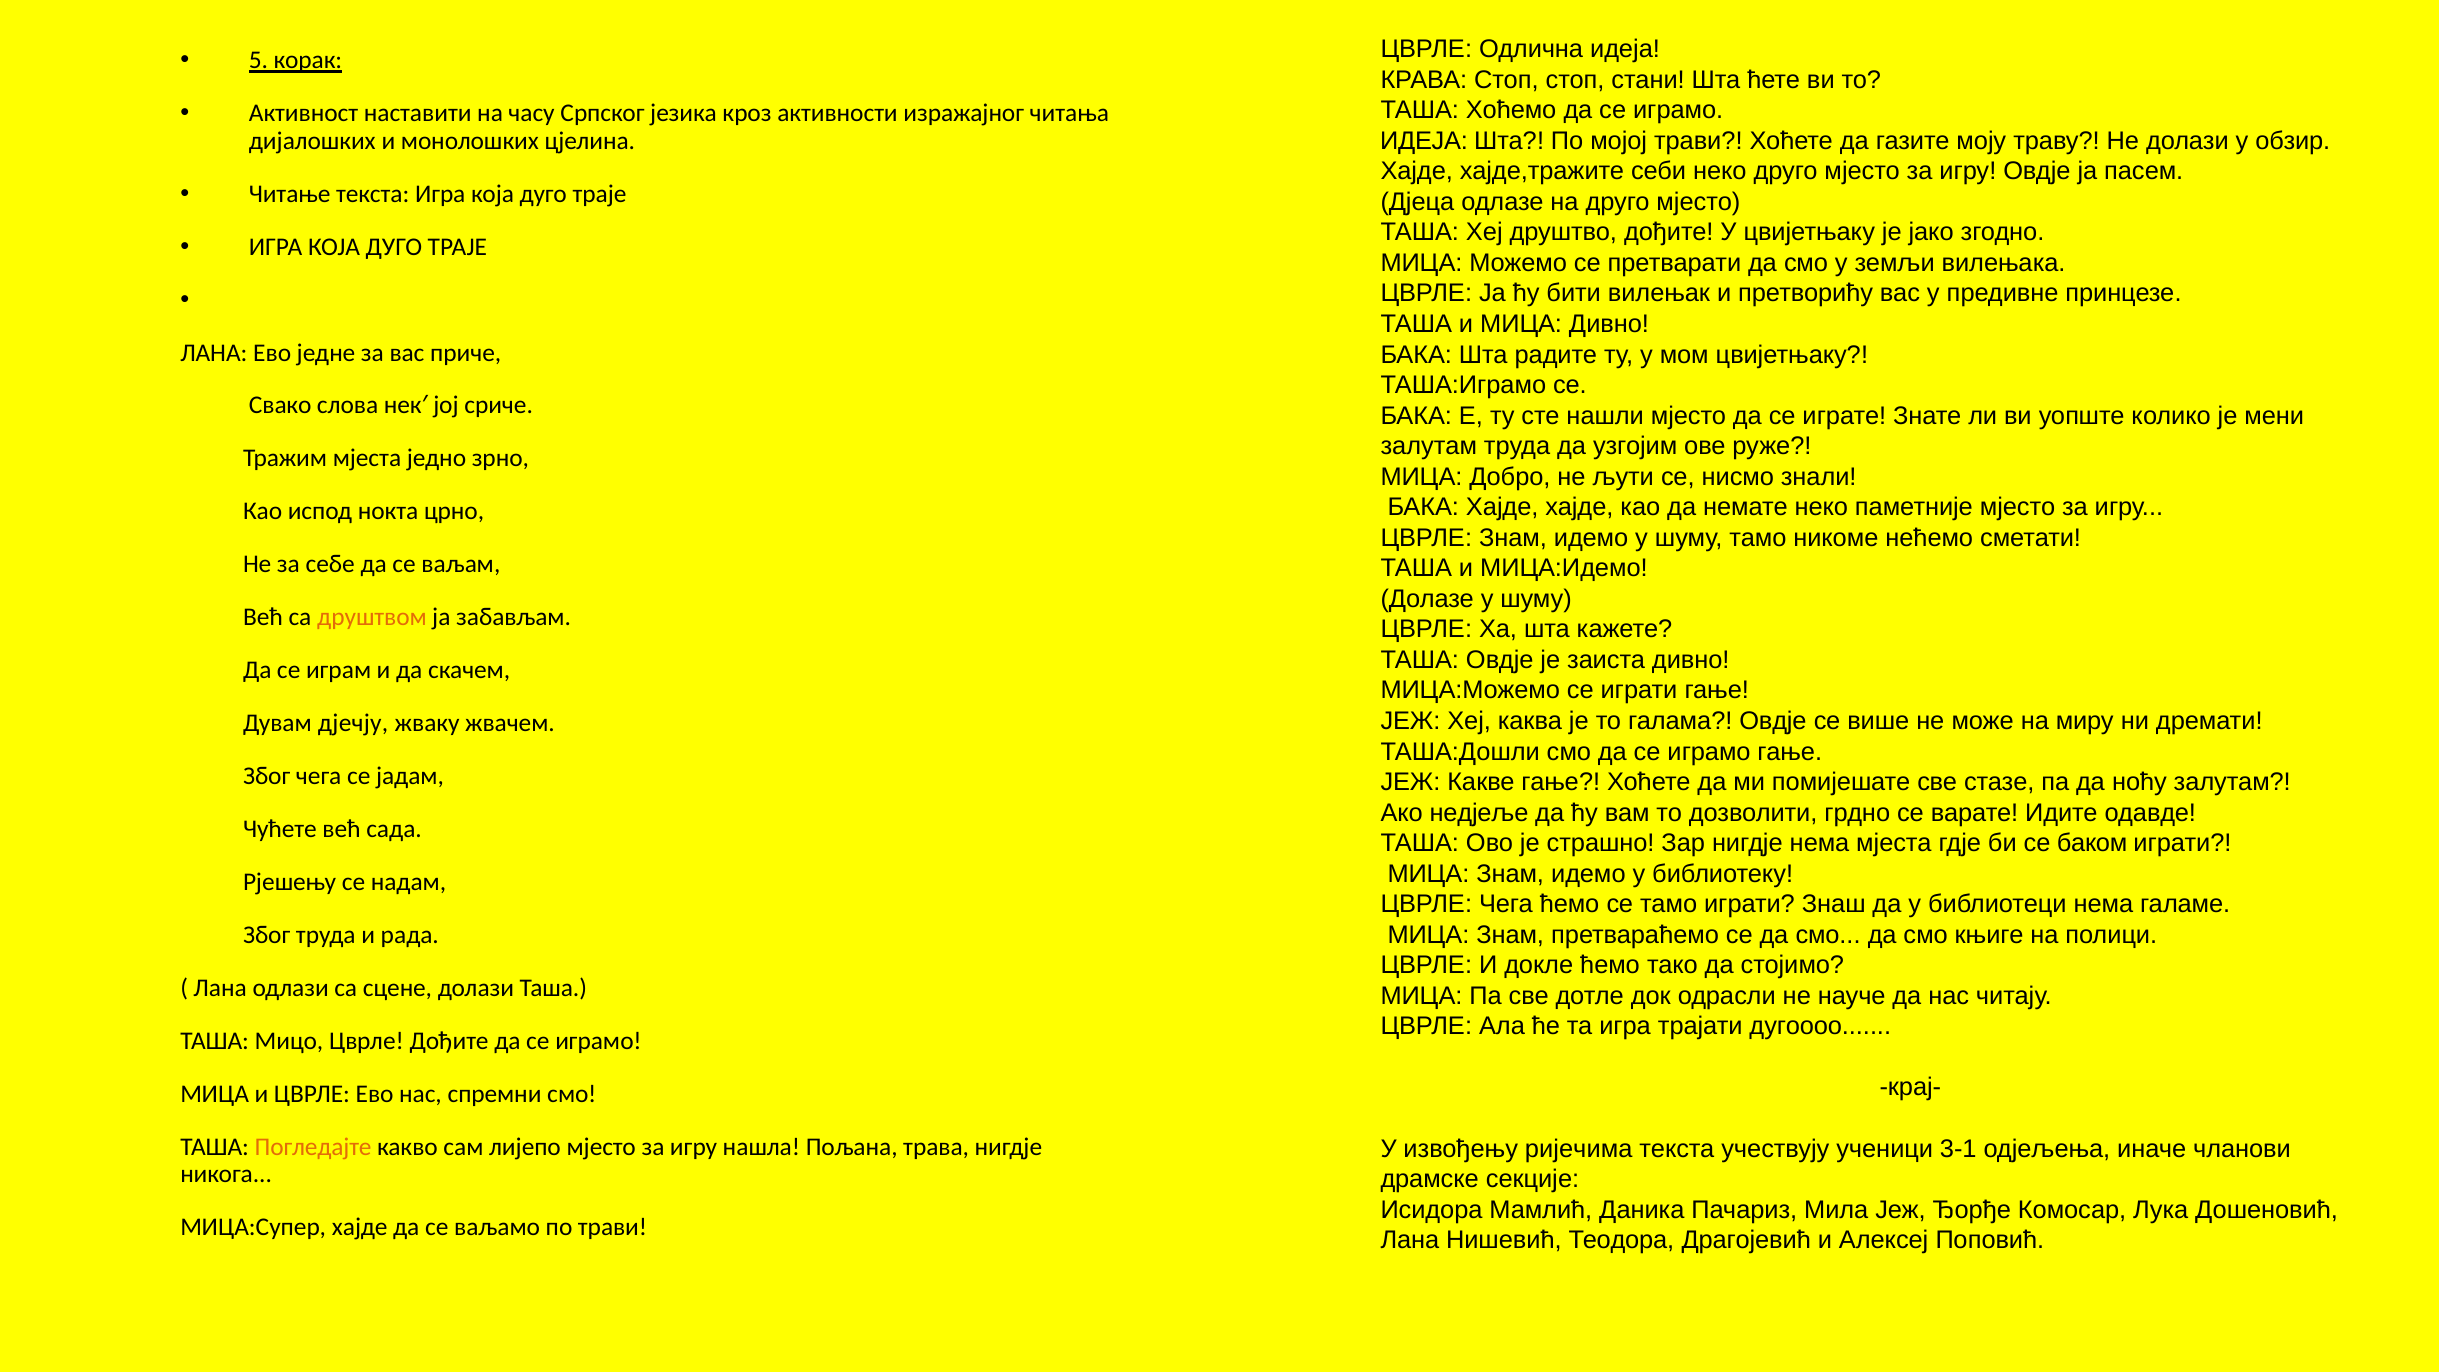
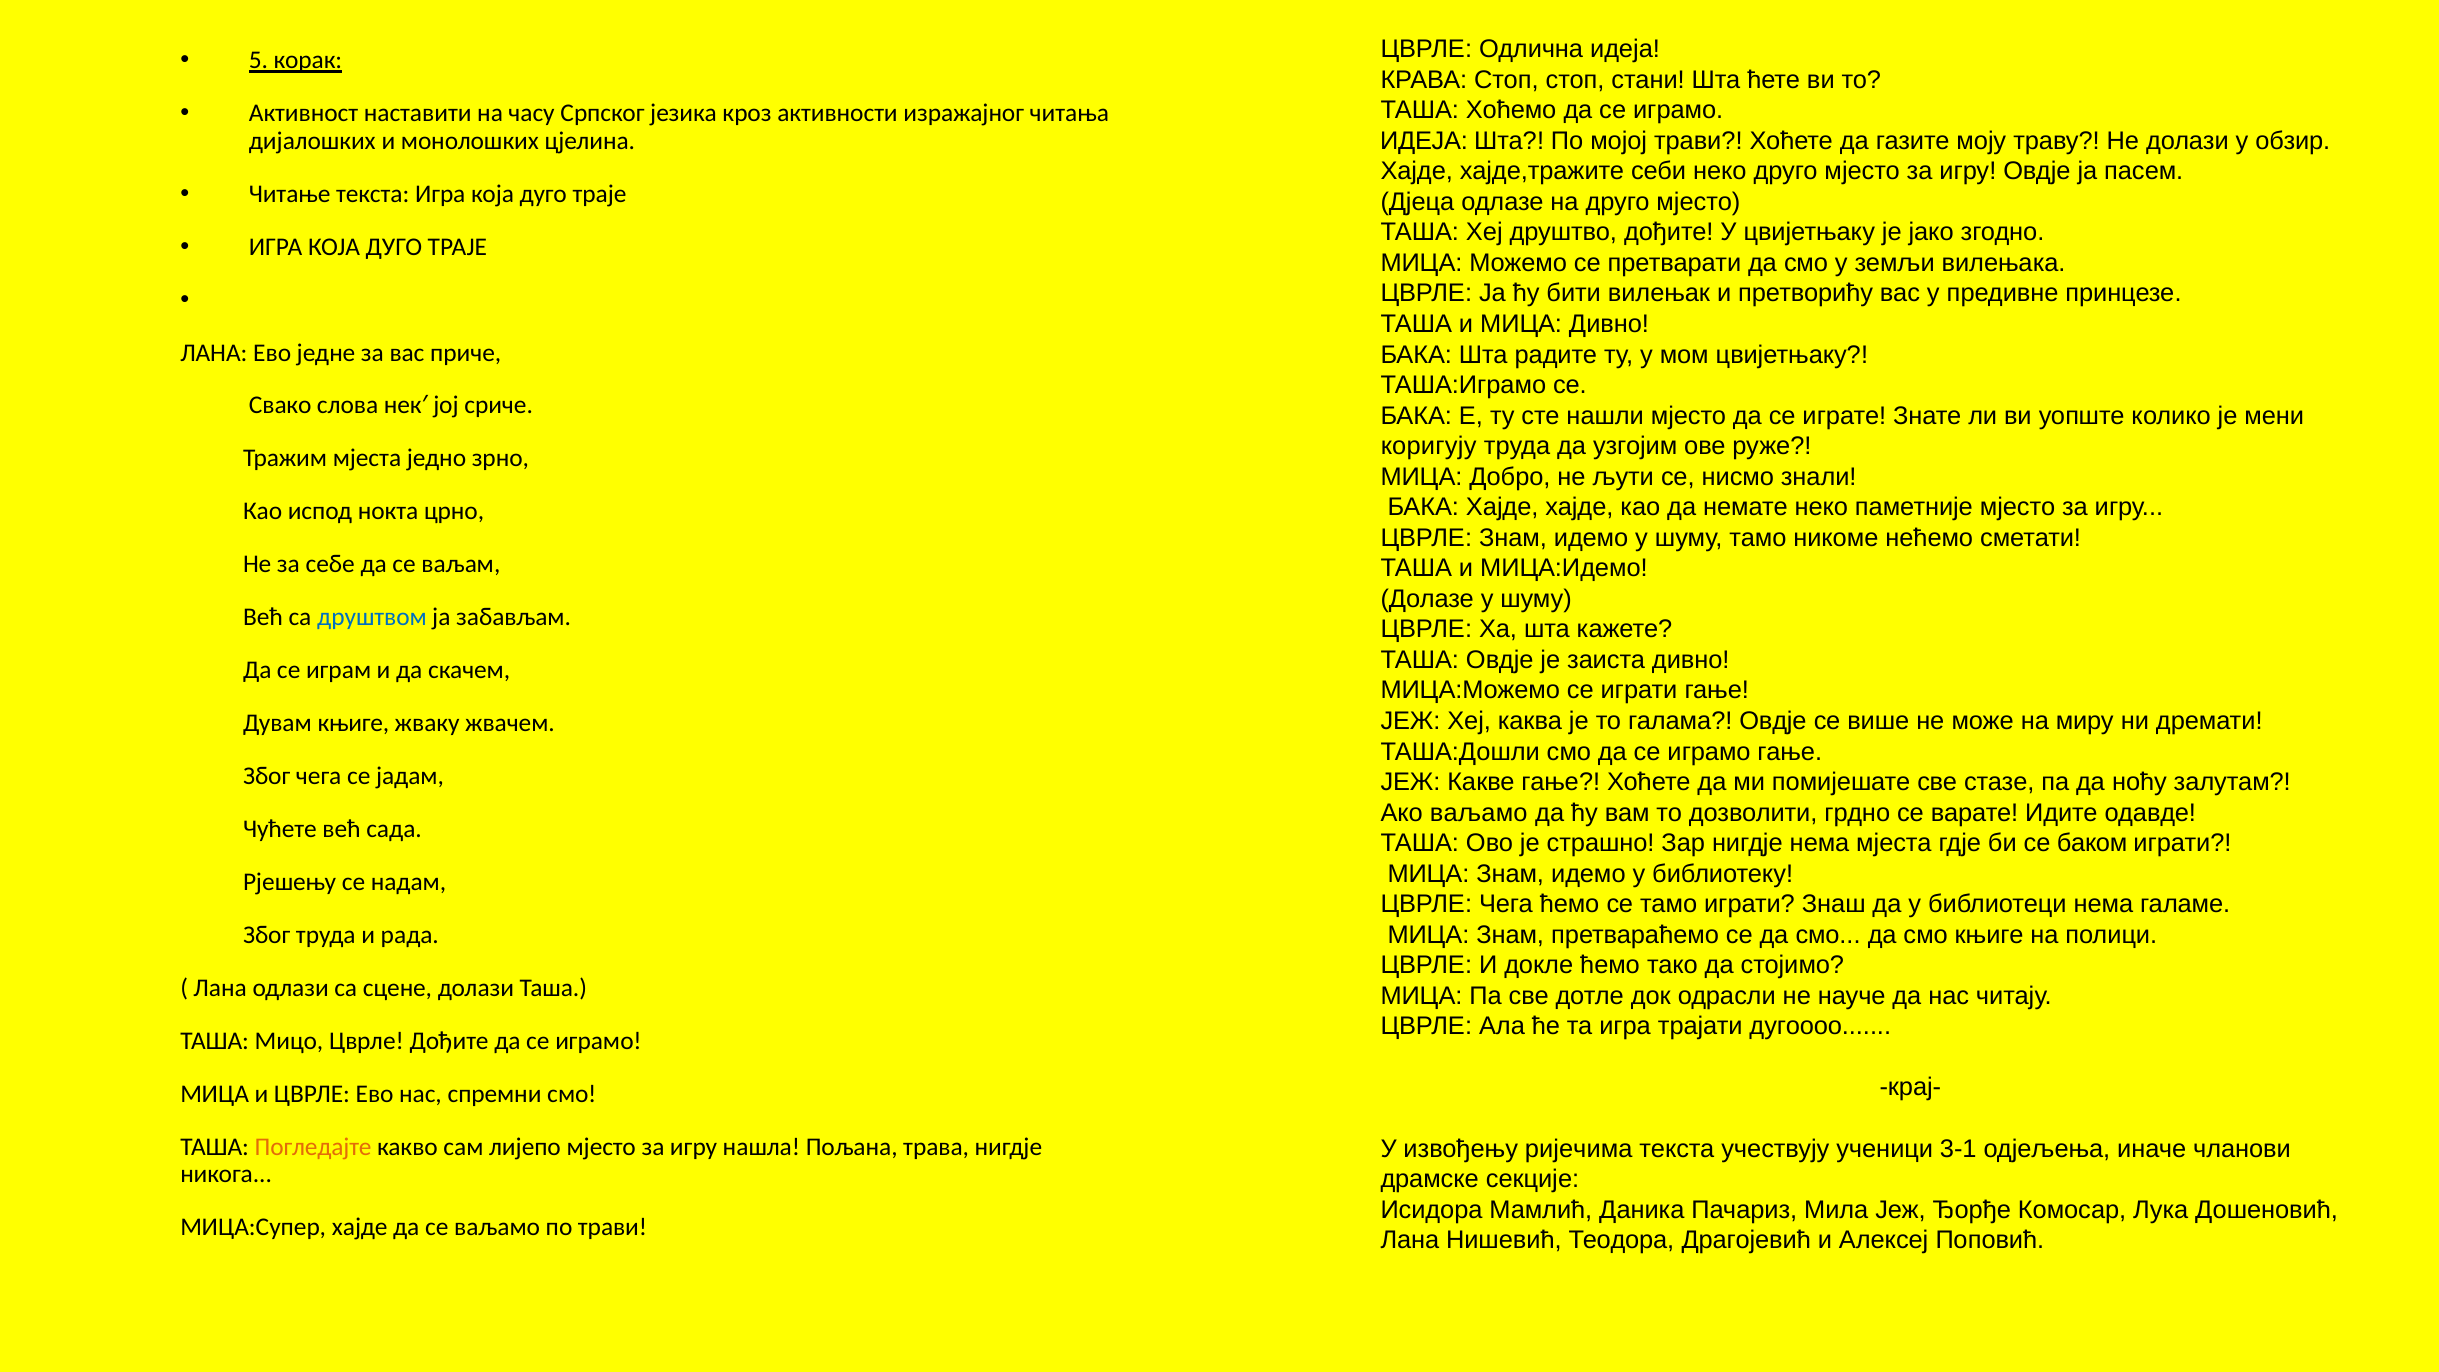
залутам: залутам -> коригују (1429, 446)
друштвом colour: orange -> blue (372, 617)
Дувам дјечју: дјечју -> књиге (353, 723)
Ако недјеље: недјеље -> ваљамо (1479, 813)
